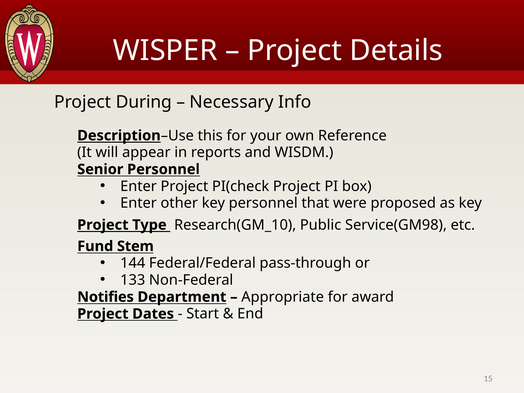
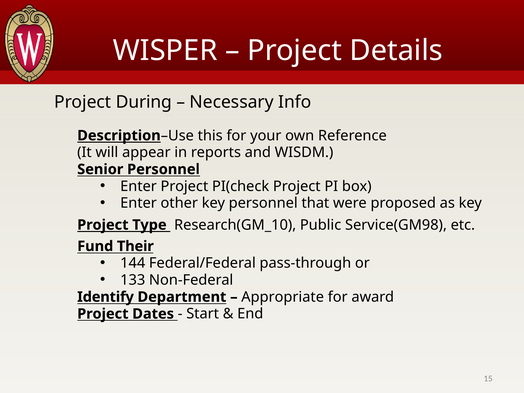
Stem: Stem -> Their (135, 246)
Notifies: Notifies -> Identify (106, 297)
